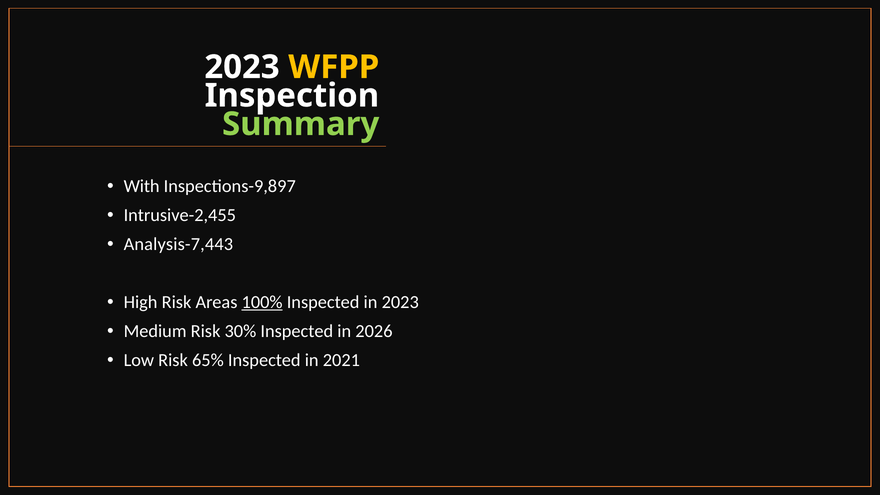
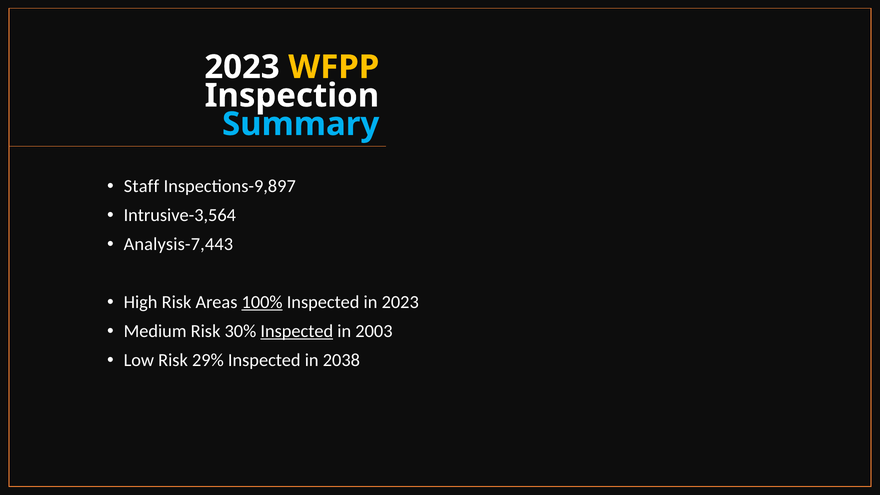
Summary colour: light green -> light blue (301, 124)
With: With -> Staff (141, 186)
Intrusive-2,455: Intrusive-2,455 -> Intrusive-3,564 (180, 215)
Inspected underline: none -> present (297, 331)
2026: 2026 -> 2003 (374, 331)
65%: 65% -> 29% (208, 360)
2021: 2021 -> 2038 (341, 360)
